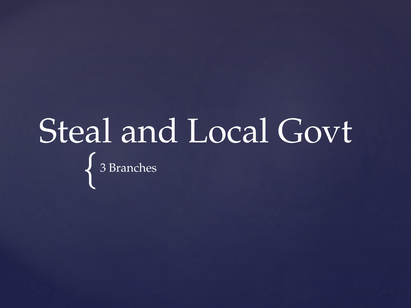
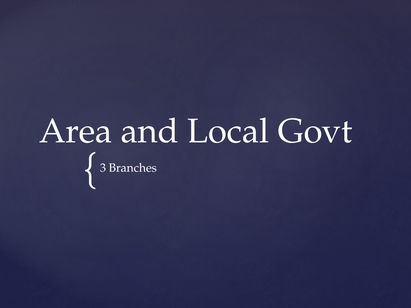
Steal: Steal -> Area (76, 131)
